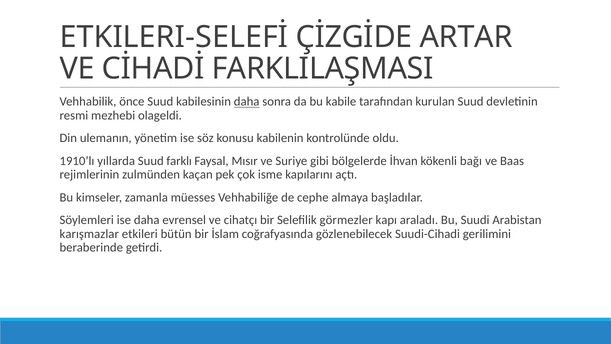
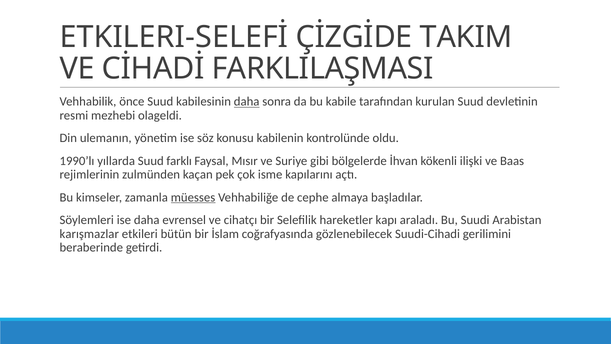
ARTAR: ARTAR -> TAKIM (466, 37)
1910’lı: 1910’lı -> 1990’lı (77, 161)
bağı: bağı -> ilişki (471, 161)
müesses underline: none -> present (193, 197)
görmezler: görmezler -> hareketler (346, 220)
